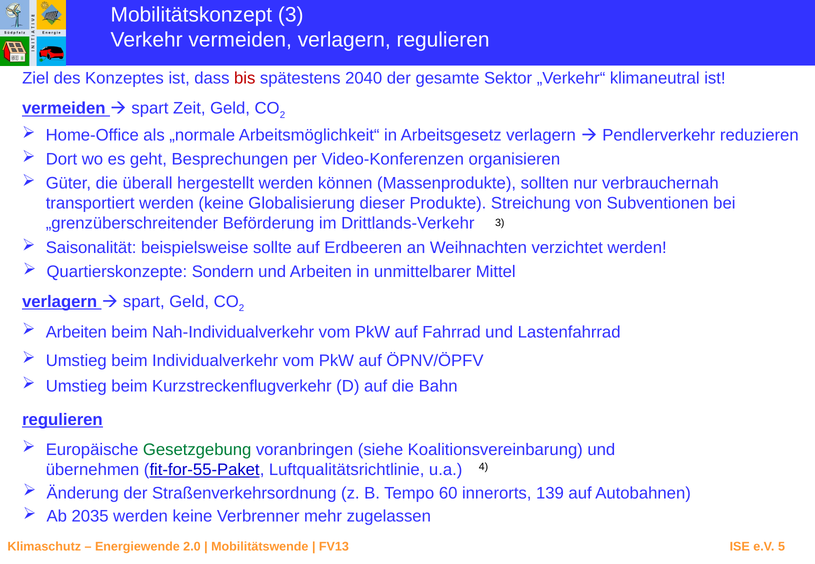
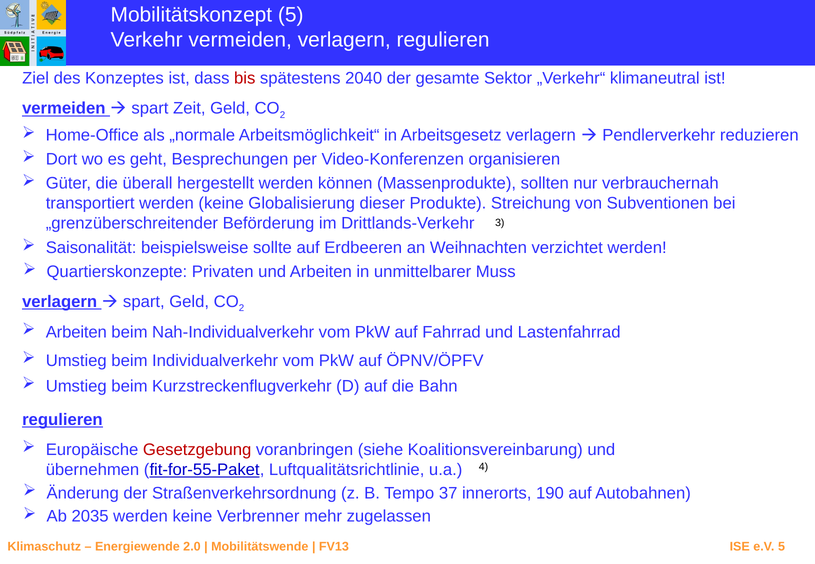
Mobilitätskonzept 3: 3 -> 5 (291, 15)
Sondern: Sondern -> Privaten (223, 272)
Mittel: Mittel -> Muss (496, 272)
Gesetzgebung colour: green -> red (197, 450)
60: 60 -> 37 (448, 493)
139: 139 -> 190 (550, 493)
